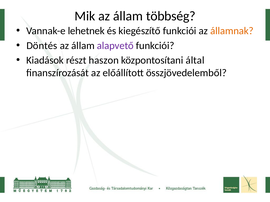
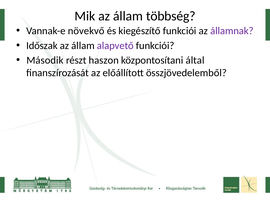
lehetnek: lehetnek -> növekvő (86, 31)
államnak colour: orange -> purple (232, 31)
Döntés: Döntés -> Időszak (42, 46)
Kiadások: Kiadások -> Második (45, 60)
